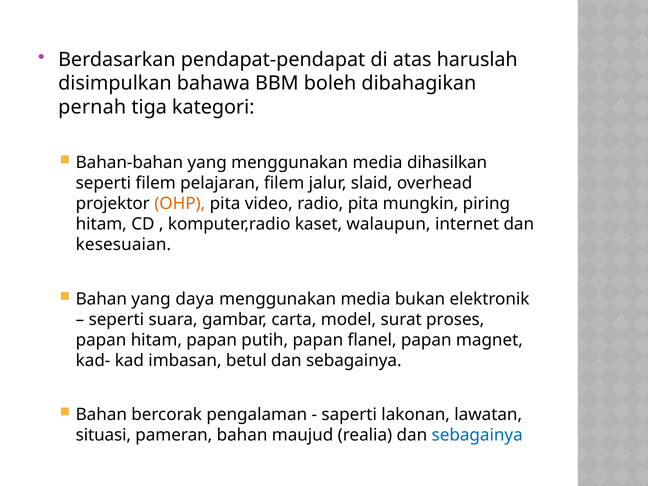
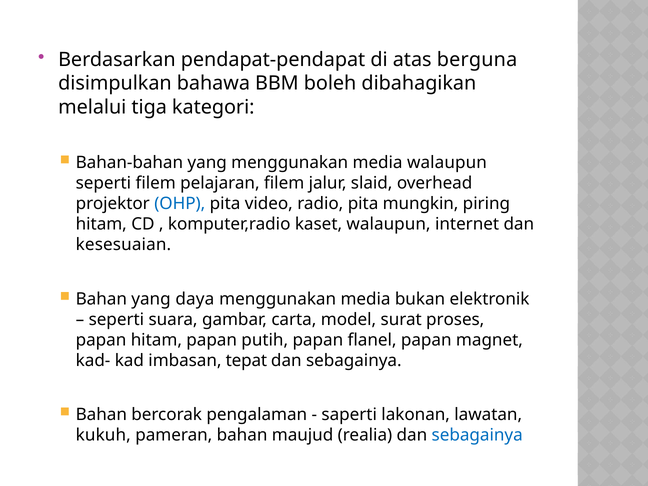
haruslah: haruslah -> berguna (477, 60)
pernah: pernah -> melalui (92, 107)
media dihasilkan: dihasilkan -> walaupun (447, 163)
OHP colour: orange -> blue (180, 204)
betul: betul -> tepat (246, 360)
situasi: situasi -> kukuh (103, 435)
